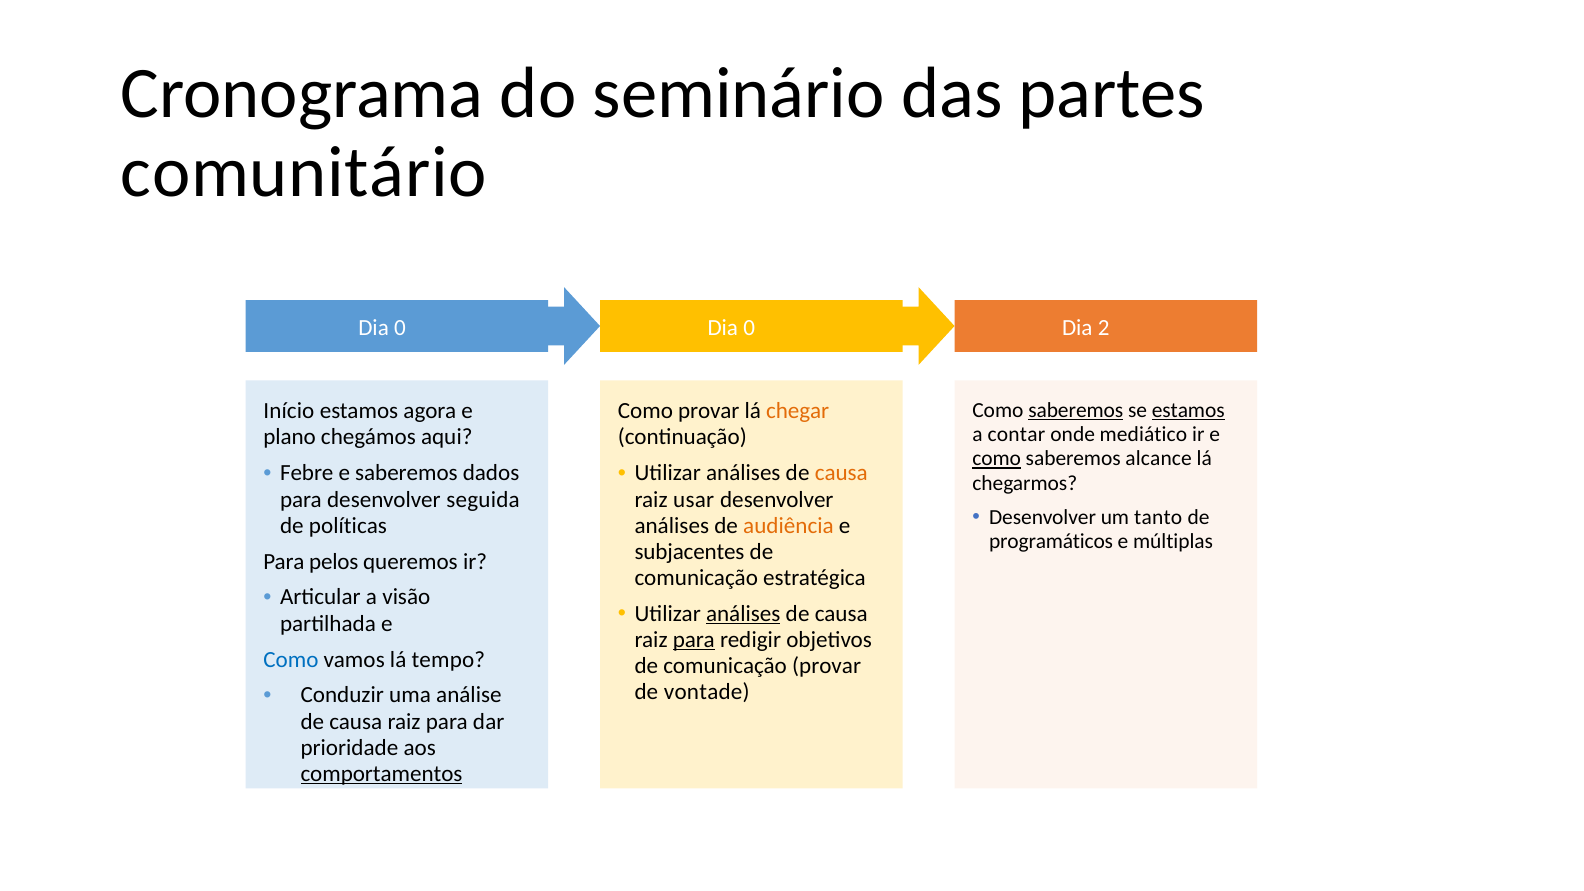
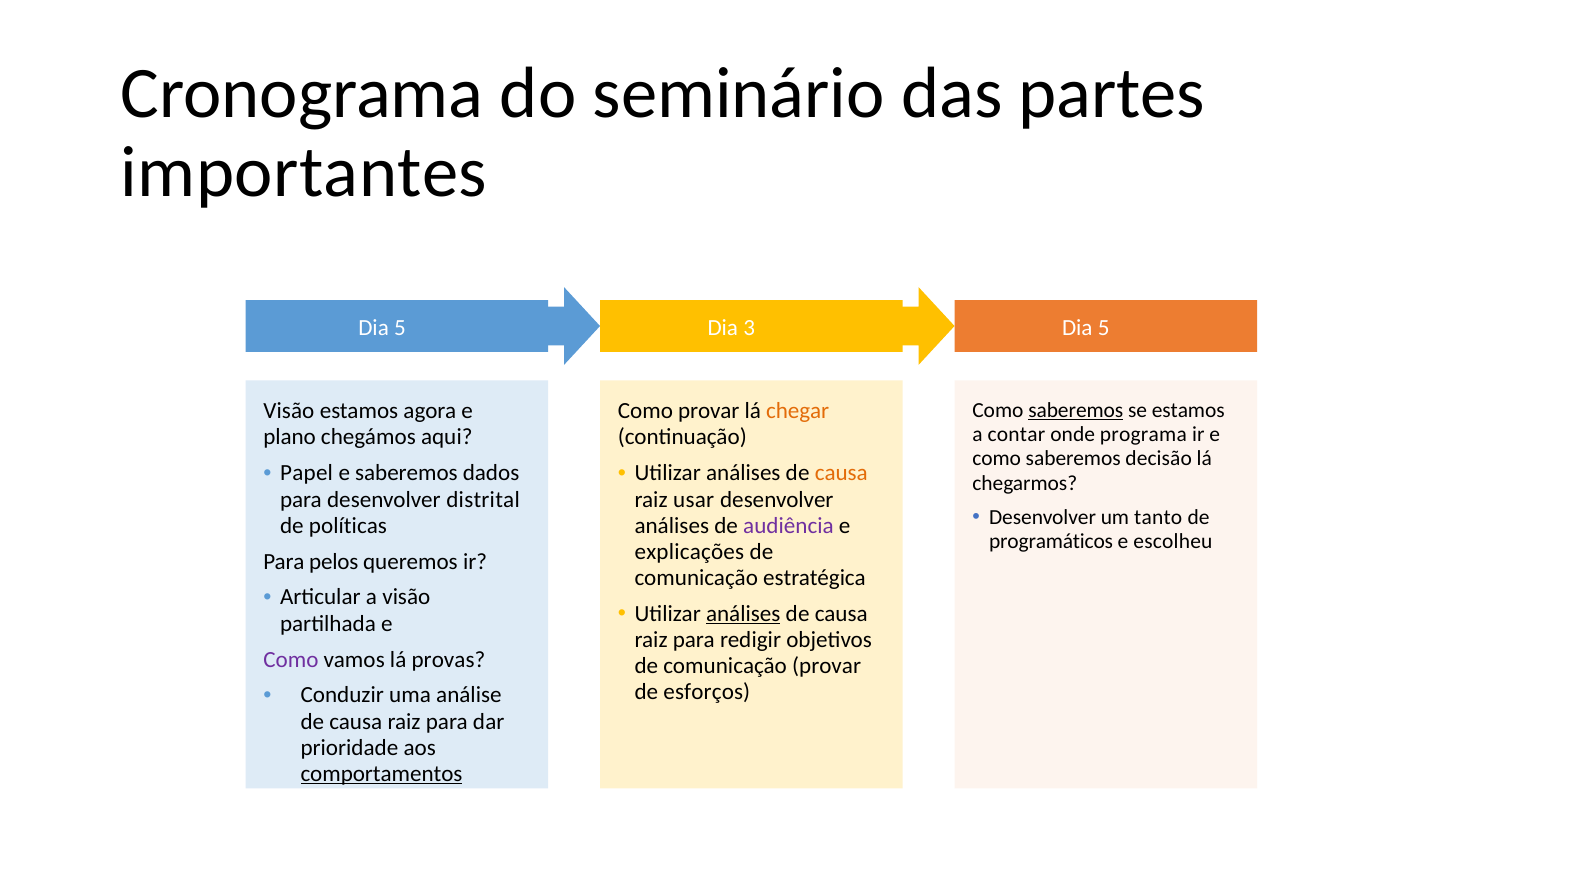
comunitário: comunitário -> importantes (304, 172)
0: 0 -> 5 (400, 328)
0: 0 -> 3 (749, 328)
2: 2 -> 5 (1104, 328)
estamos underline: present -> none (1188, 410)
Início: Início -> Visão (289, 411)
mediático: mediático -> programa (1143, 435)
como underline: present -> none (997, 459)
alcance: alcance -> decisão (1159, 459)
Febre: Febre -> Papel (307, 473)
seguida: seguida -> distrital (483, 499)
audiência colour: orange -> purple (788, 525)
múltiplas: múltiplas -> escolheu (1173, 541)
subjacentes: subjacentes -> explicações (689, 551)
para underline: present -> none (694, 640)
Como colour: blue -> purple (291, 659)
tempo: tempo -> provas (448, 659)
vontade: vontade -> esforços (707, 692)
